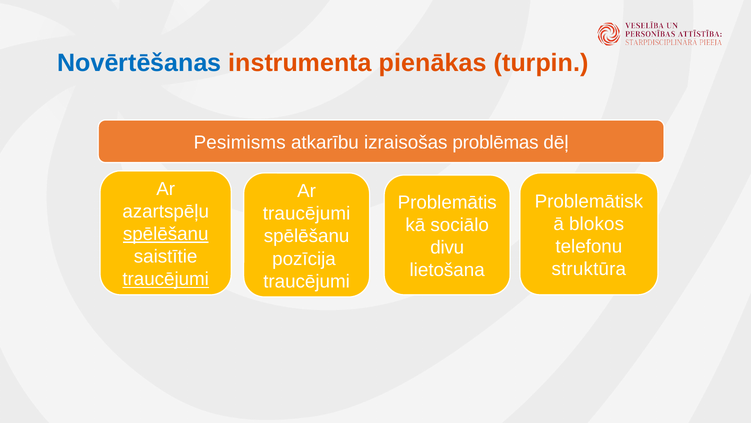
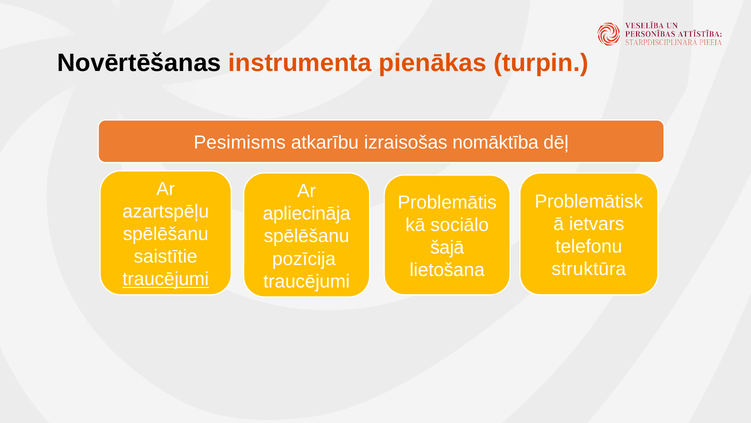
Novērtēšanas colour: blue -> black (139, 63)
problēmas: problēmas -> nomāktība (496, 142)
traucējumi: traucējumi -> apliecināja (307, 213)
blokos: blokos -> ietvars (597, 224)
spēlēšanu underline: present -> none (166, 234)
divu: divu -> šajā (447, 247)
